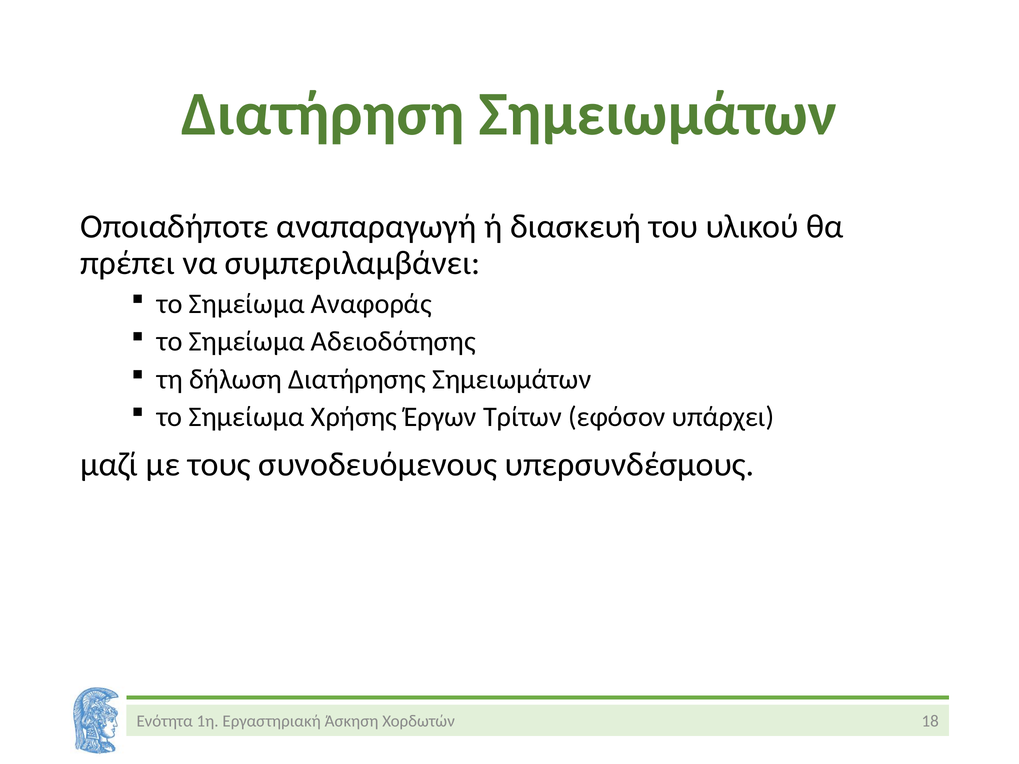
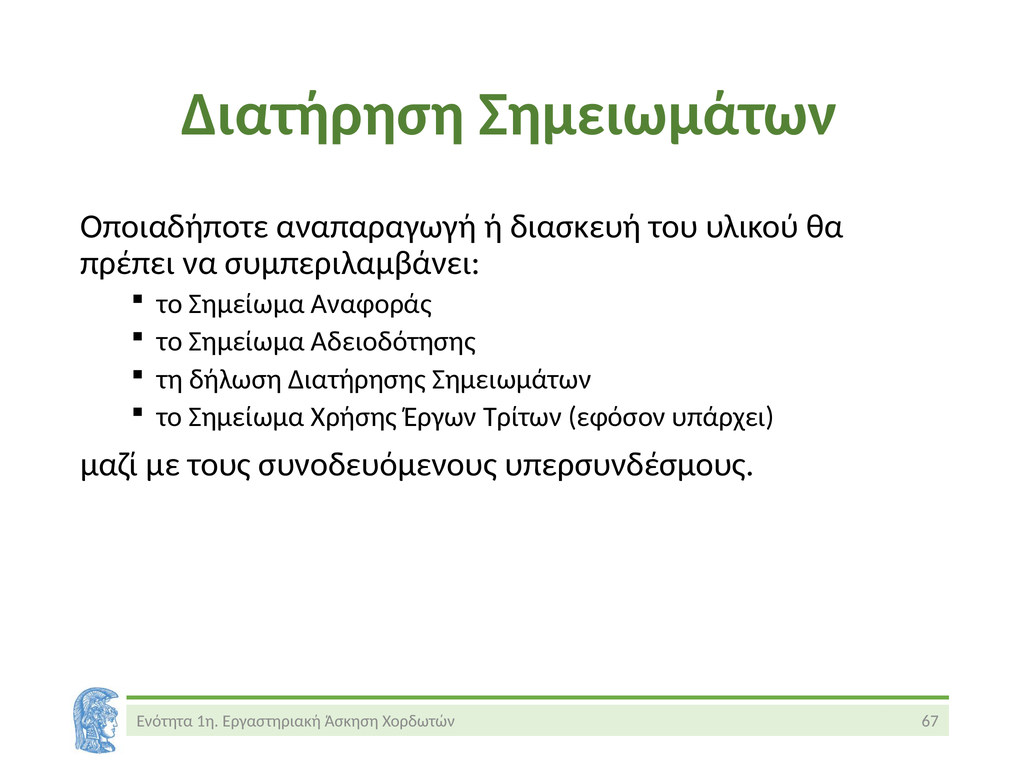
18: 18 -> 67 (930, 722)
